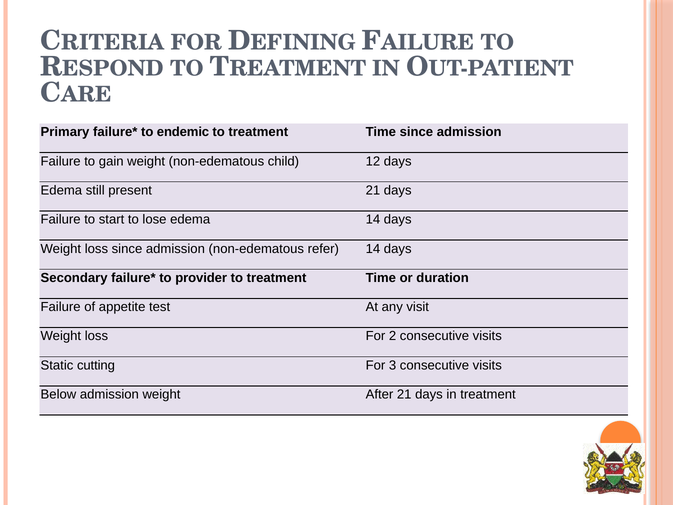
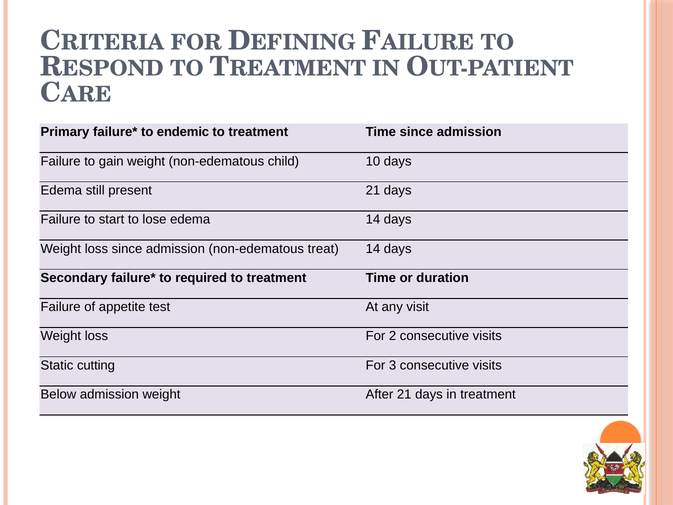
12: 12 -> 10 (373, 161)
refer: refer -> treat (323, 249)
provider: provider -> required (201, 278)
